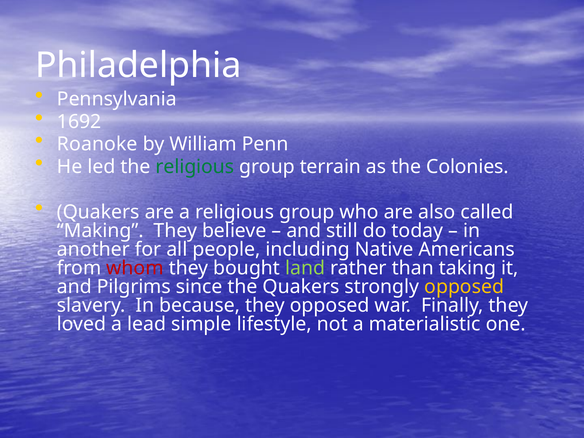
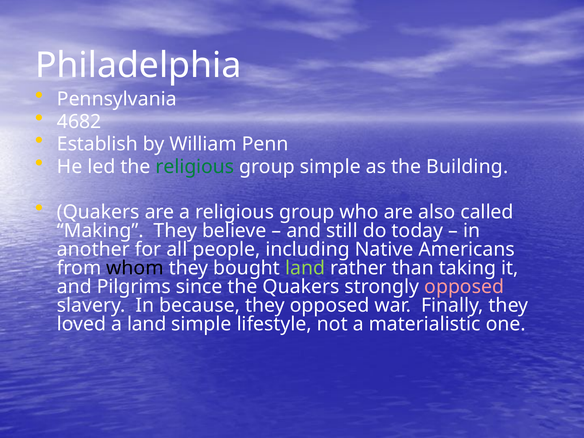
1692: 1692 -> 4682 (79, 122)
Roanoke: Roanoke -> Establish (97, 144)
group terrain: terrain -> simple (330, 167)
Colonies: Colonies -> Building (467, 167)
whom colour: red -> black (135, 268)
opposed colour: yellow -> pink (464, 287)
a lead: lead -> land (147, 324)
